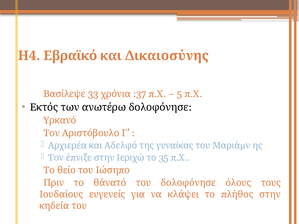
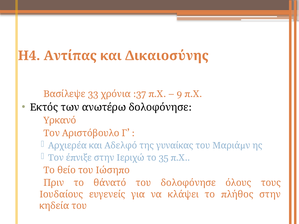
Εβραϊκό: Εβραϊκό -> Αντίπας (70, 56)
5: 5 -> 9 (179, 94)
